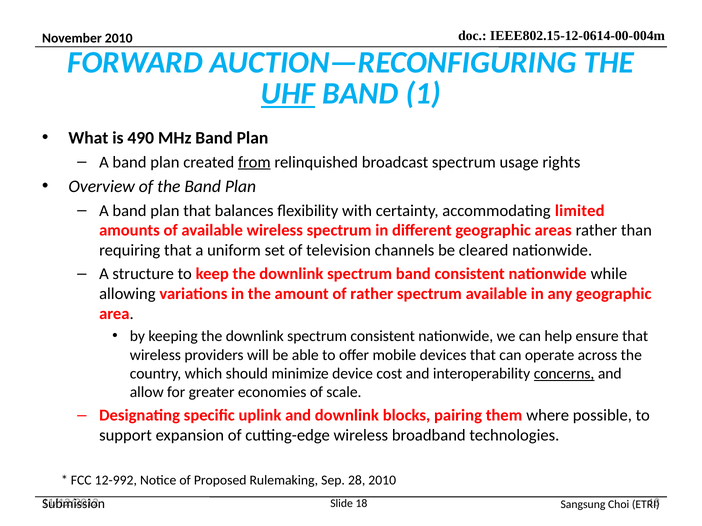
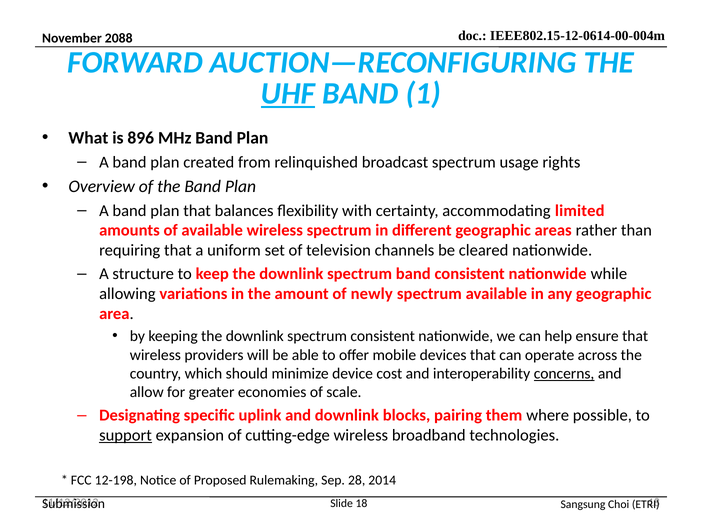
2010: 2010 -> 2088 (119, 38)
490: 490 -> 896 (141, 138)
from underline: present -> none (254, 162)
of rather: rather -> newly (372, 294)
support underline: none -> present (126, 436)
12-992: 12-992 -> 12-198 (116, 481)
28 2010: 2010 -> 2014 (382, 481)
